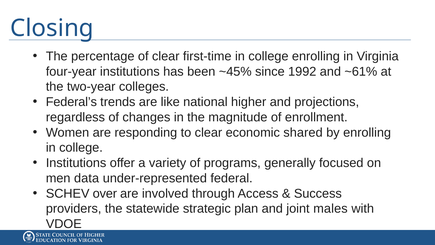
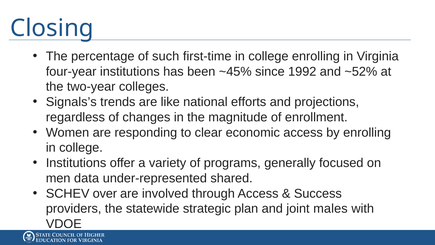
of clear: clear -> such (166, 56)
~61%: ~61% -> ~52% (361, 71)
Federal’s: Federal’s -> Signals’s (71, 102)
higher: higher -> efforts (249, 102)
economic shared: shared -> access (303, 132)
federal: federal -> shared (232, 178)
